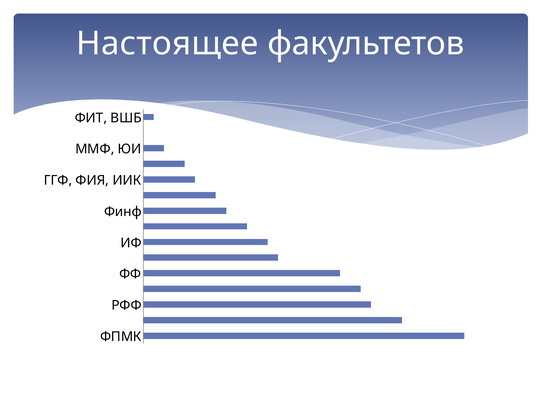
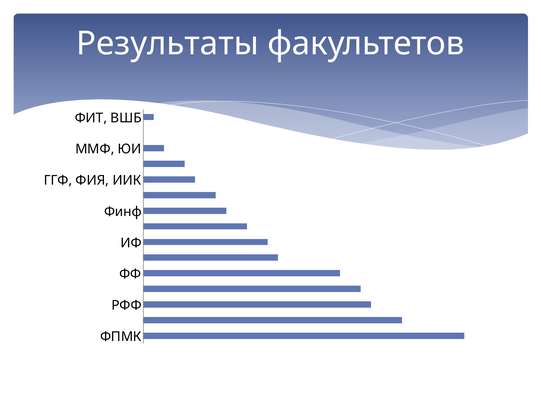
Настоящее: Настоящее -> Результаты (167, 44)
